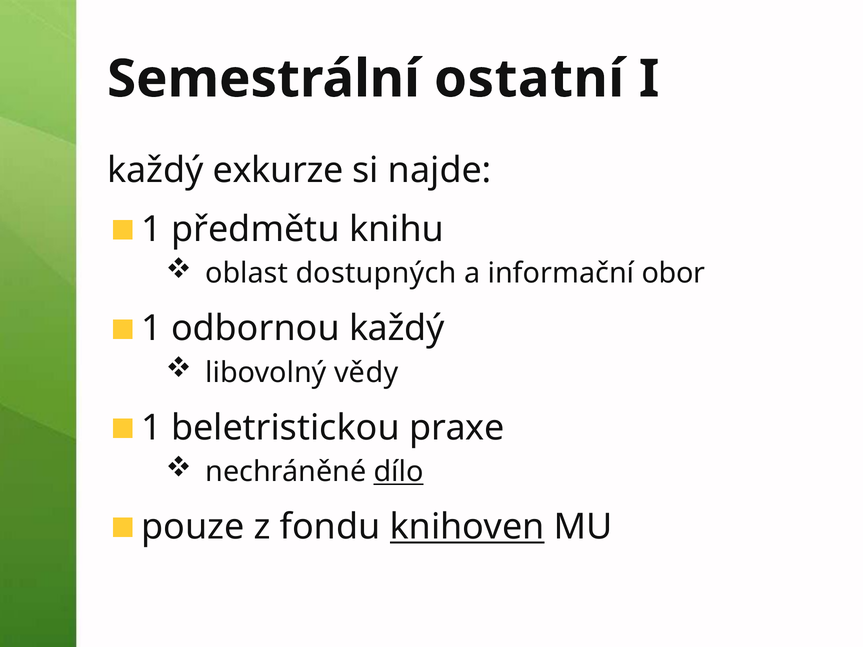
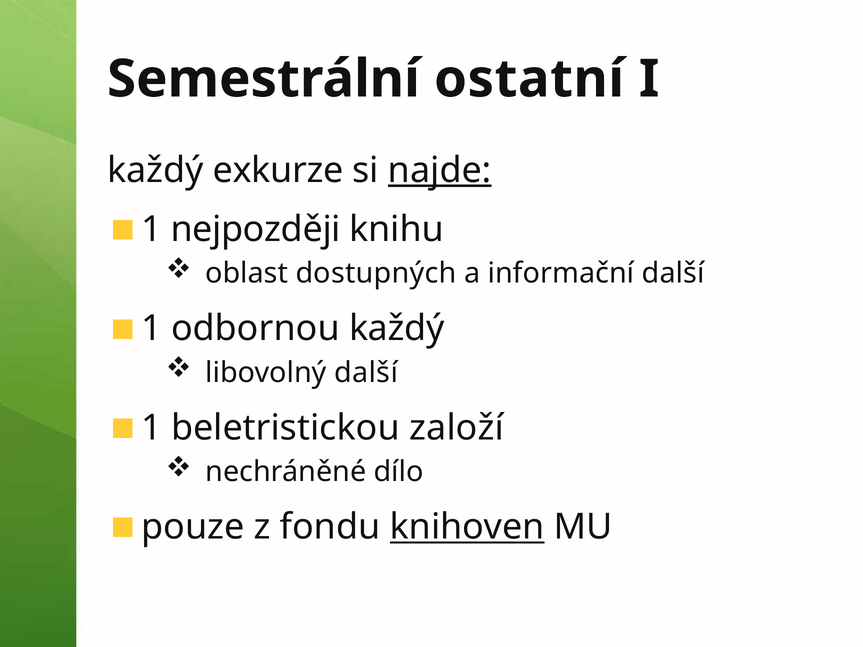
najde underline: none -> present (440, 170)
předmětu: předmětu -> nejpozději (256, 229)
informační obor: obor -> další (673, 273)
libovolný vědy: vědy -> další (366, 373)
praxe: praxe -> založí (457, 428)
dílo underline: present -> none (399, 472)
